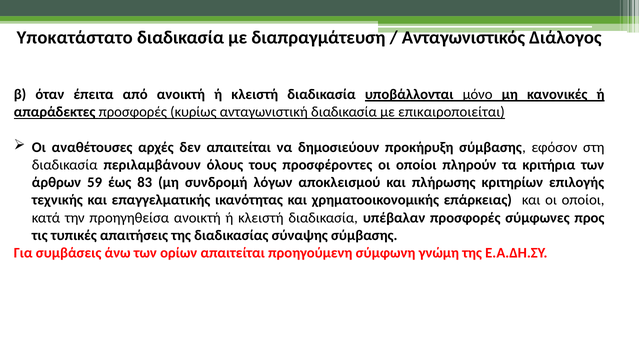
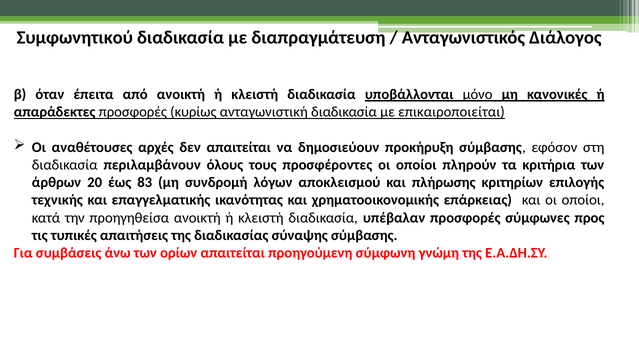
Υποκατάστατο: Υποκατάστατο -> Συμφωνητικού (75, 37)
59: 59 -> 20 (95, 182)
